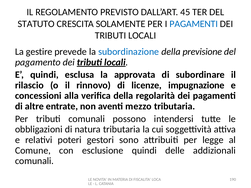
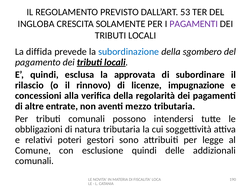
45: 45 -> 53 (185, 12)
STATUTO: STATUTO -> INGLOBA (36, 24)
PAGAMENTI colour: blue -> purple (194, 24)
gestire: gestire -> diffida (39, 52)
previsione: previsione -> sgombero (202, 52)
